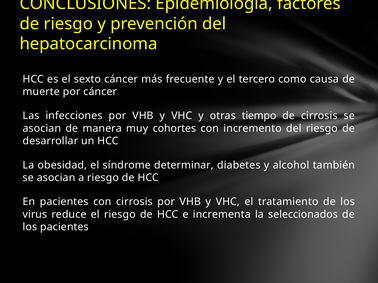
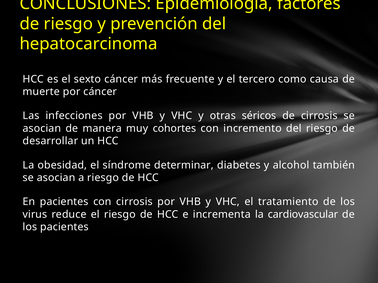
tiempo: tiempo -> séricos (259, 116)
seleccionados: seleccionados -> cardiovascular (303, 215)
